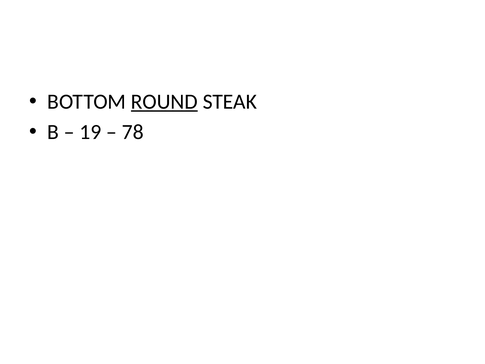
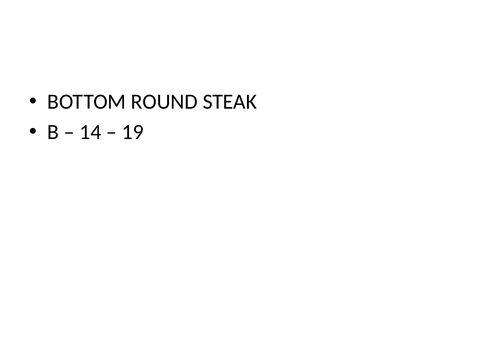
ROUND underline: present -> none (164, 102)
19: 19 -> 14 (90, 132)
78: 78 -> 19 (133, 132)
